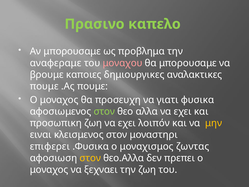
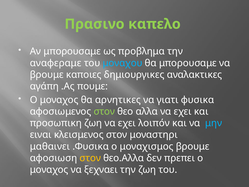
μοναχου colour: pink -> light blue (123, 63)
πουμε: πουμε -> αγάπη (44, 86)
προσευχη: προσευχη -> αρνητικες (118, 100)
μην colour: yellow -> light blue (214, 123)
επιφερει: επιφερει -> μαθαινει (50, 146)
μοναχισμος ζωντας: ζωντας -> βρουμε (193, 146)
